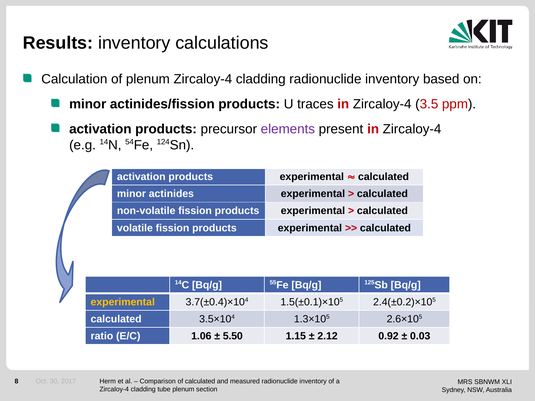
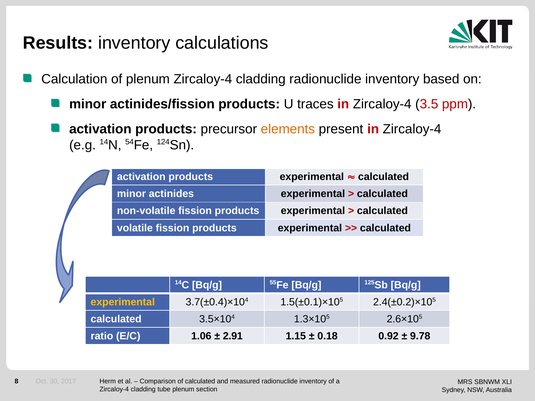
elements colour: purple -> orange (288, 129)
5.50: 5.50 -> 2.91 (233, 336)
2.12: 2.12 -> 0.18 (328, 336)
0.03: 0.03 -> 9.78 (420, 336)
